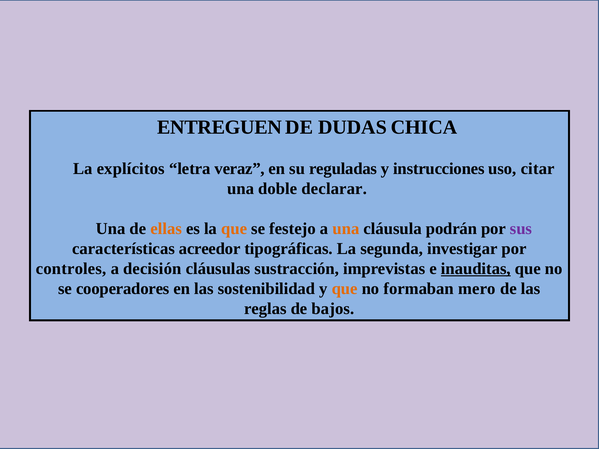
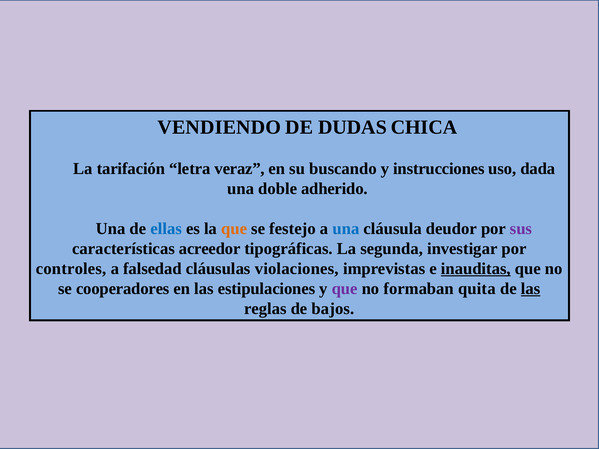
ENTREGUEN: ENTREGUEN -> VENDIENDO (219, 127)
explícitos: explícitos -> tarifación (131, 169)
reguladas: reguladas -> buscando (343, 169)
citar: citar -> dada (538, 169)
declarar: declarar -> adherido (334, 189)
ellas colour: orange -> blue (166, 229)
una colour: orange -> blue (346, 229)
podrán: podrán -> deudor (451, 229)
decisión: decisión -> falsedad (152, 269)
sustracción: sustracción -> violaciones (297, 269)
sostenibilidad: sostenibilidad -> estipulaciones (266, 289)
que colour: orange -> purple (345, 289)
mero: mero -> quita (477, 289)
las underline: none -> present (531, 289)
